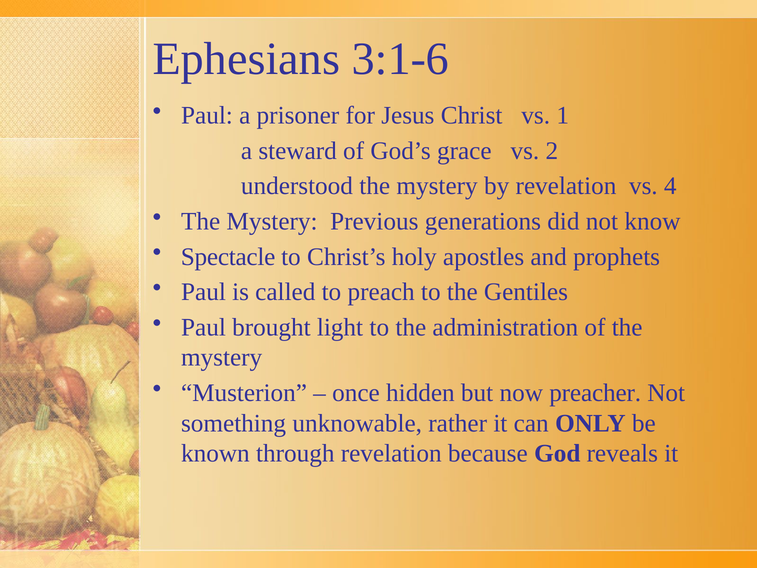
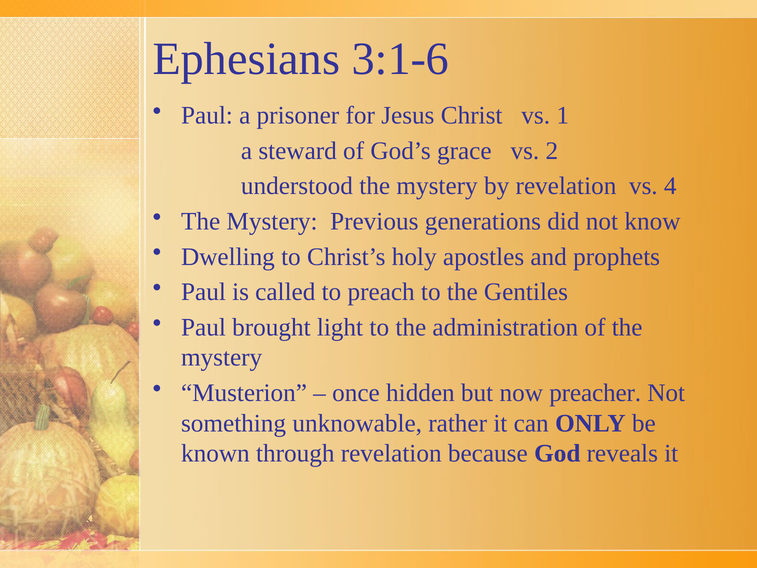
Spectacle: Spectacle -> Dwelling (228, 257)
